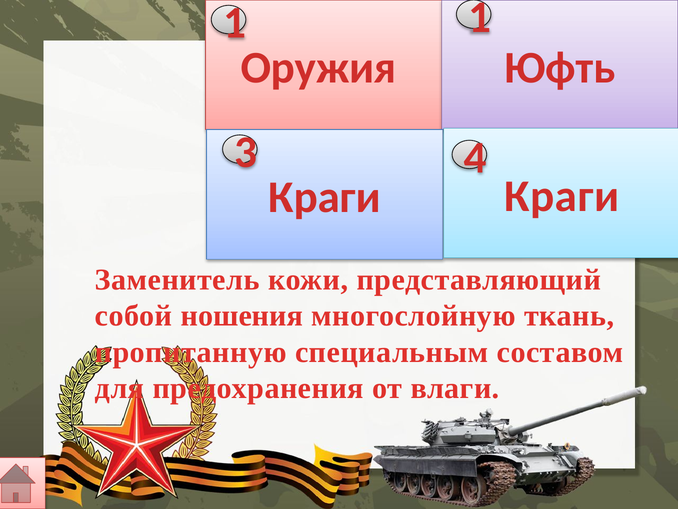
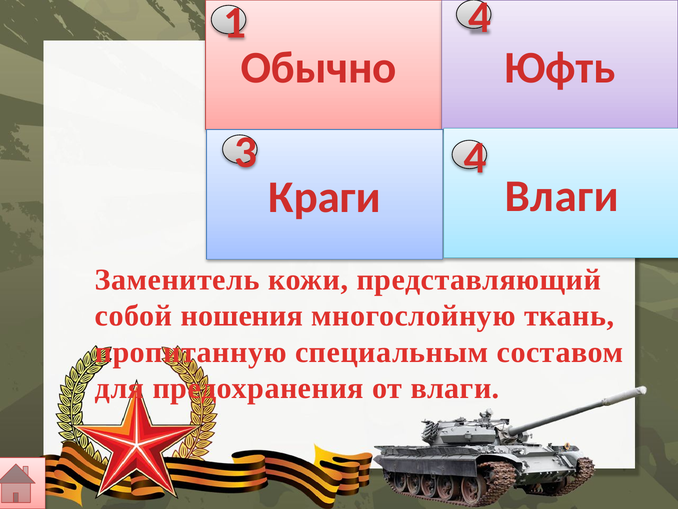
1 1: 1 -> 4 (480, 17)
Оружия: Оружия -> Обычно (319, 68)
Краги Краги: Краги -> Влаги (562, 196)
